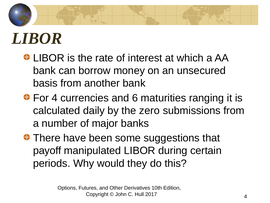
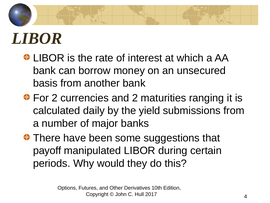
For 4: 4 -> 2 (55, 98)
and 6: 6 -> 2 (135, 98)
zero: zero -> yield (150, 110)
